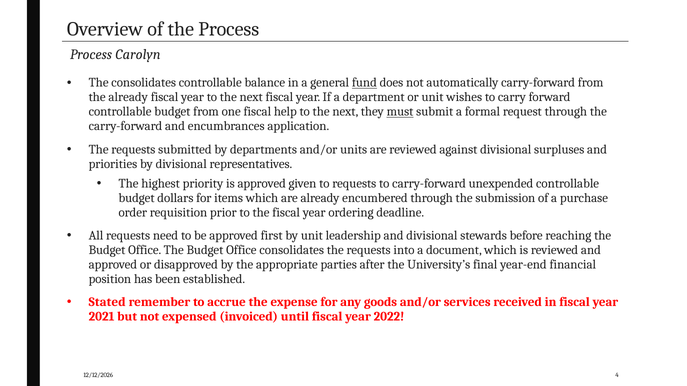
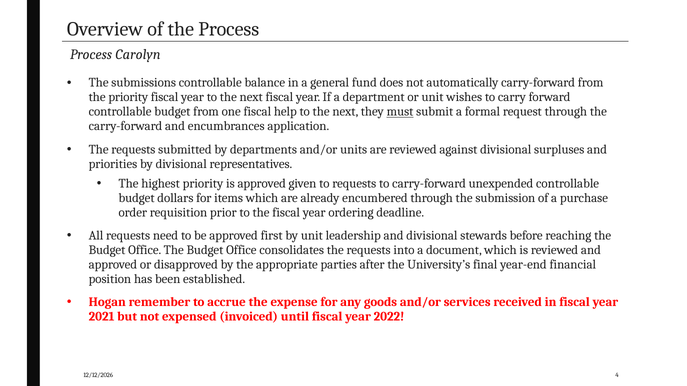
The consolidates: consolidates -> submissions (144, 83)
fund underline: present -> none (364, 83)
the already: already -> priority (128, 97)
Stated: Stated -> Hogan (107, 302)
